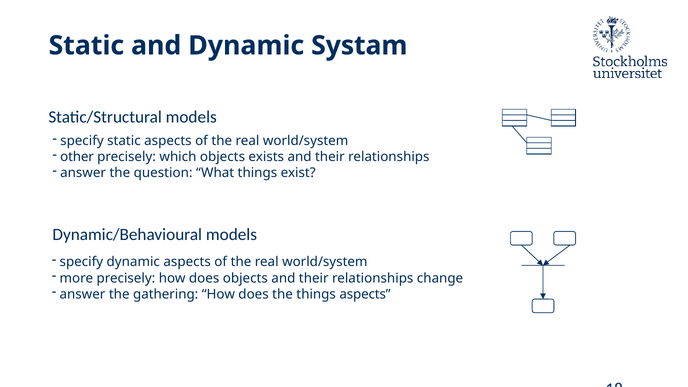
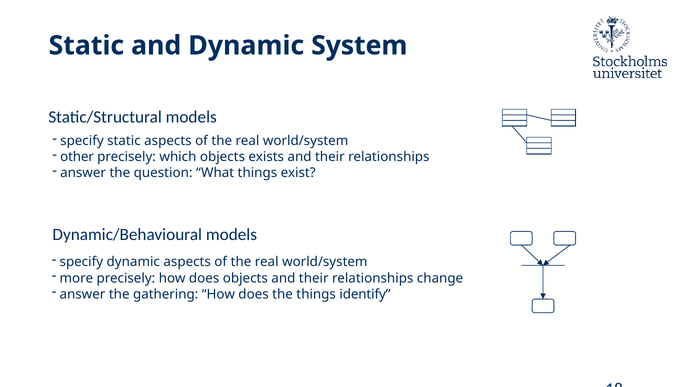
Systam: Systam -> System (359, 46)
things aspects: aspects -> identify (365, 294)
